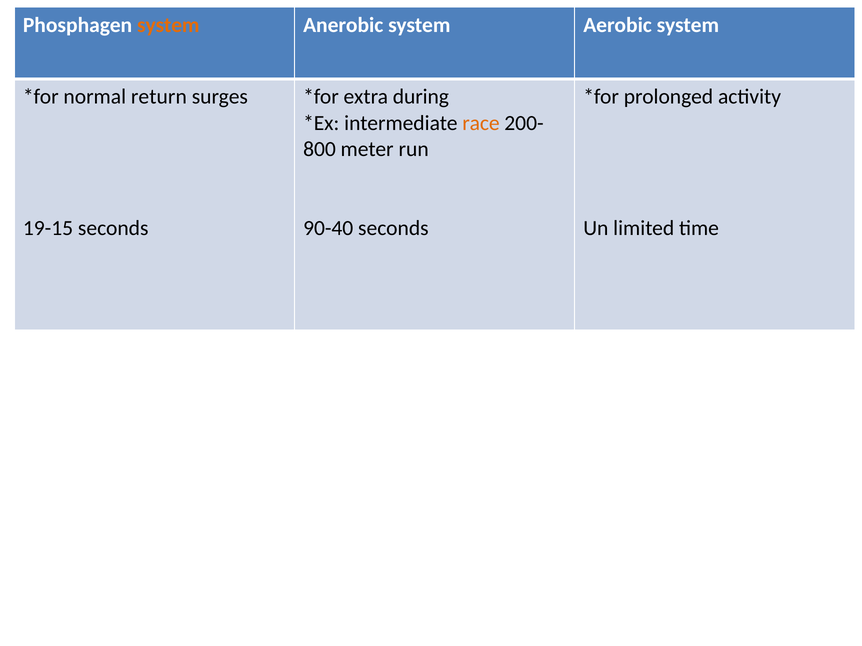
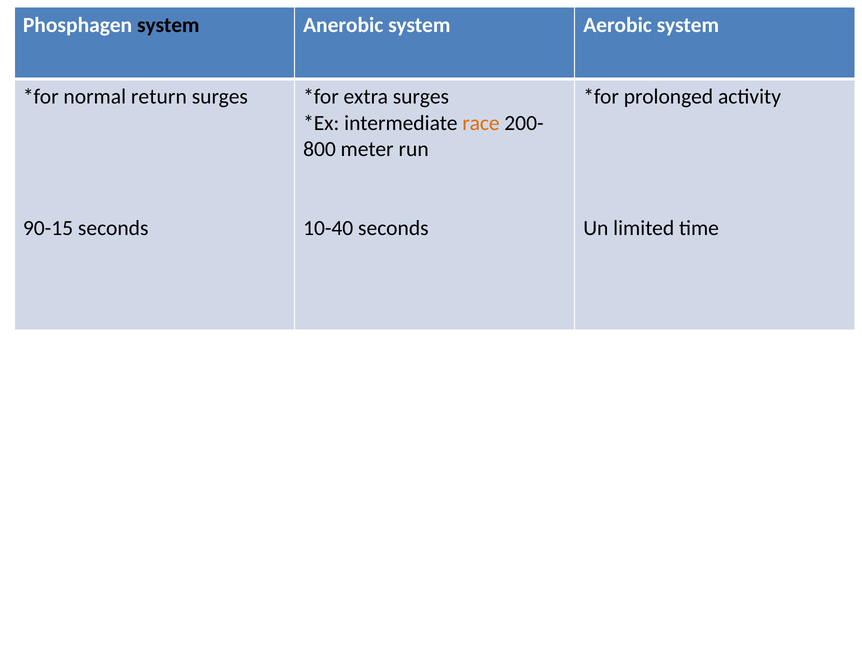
system colour: orange -> black (168, 25)
extra during: during -> surges (421, 97)
19-15: 19-15 -> 90-15 (48, 228)
90-40: 90-40 -> 10-40 (328, 228)
